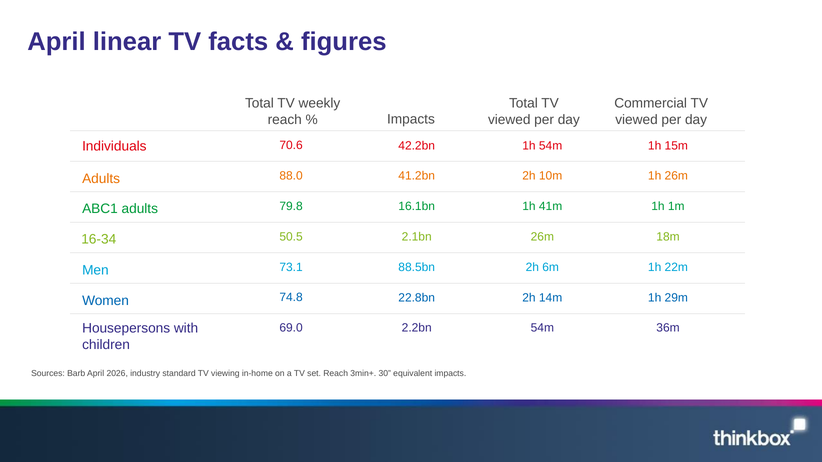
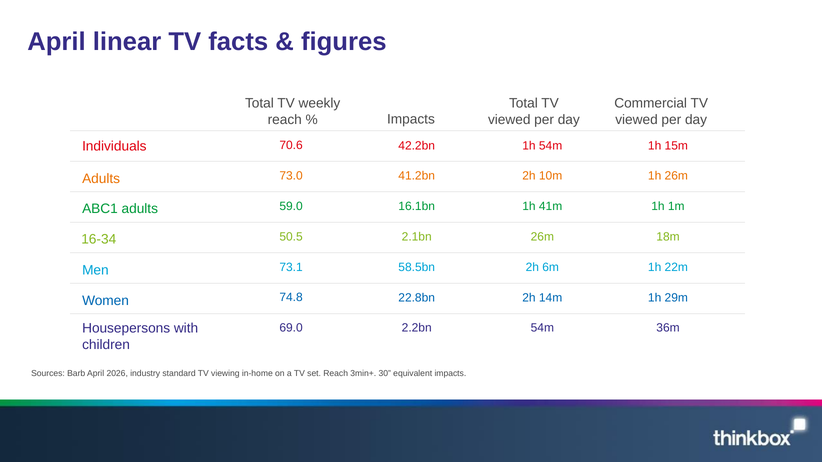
88.0: 88.0 -> 73.0 (291, 176)
79.8: 79.8 -> 59.0 (291, 206)
88.5bn: 88.5bn -> 58.5bn (417, 267)
